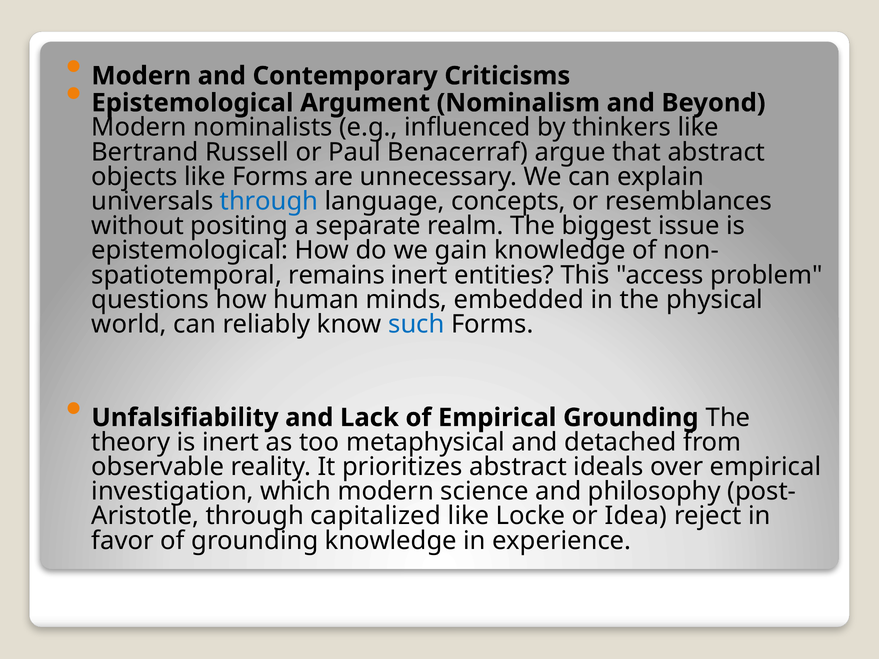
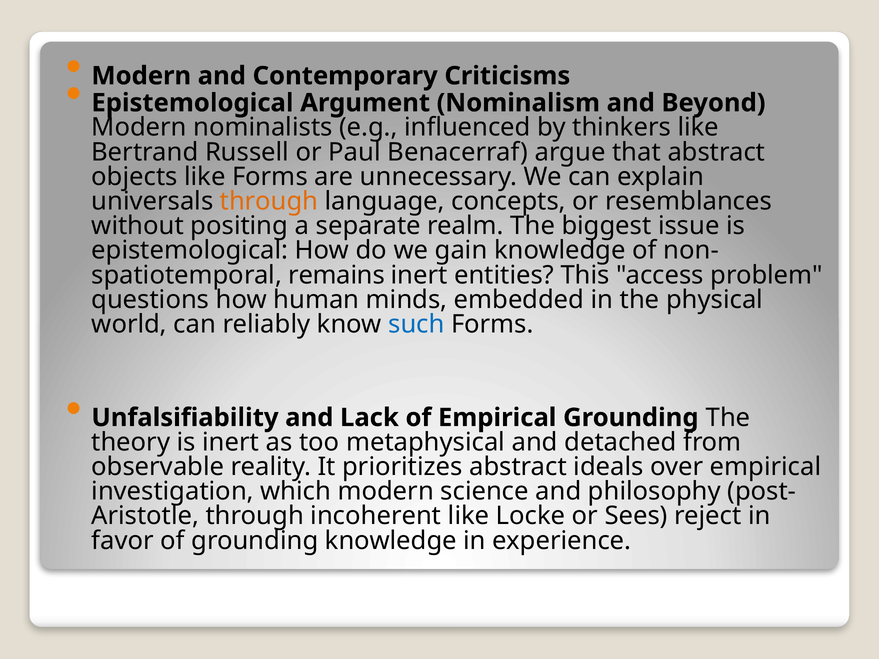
through colour: blue -> orange (269, 201)
capitalized: capitalized -> incoherent (376, 516)
Idea: Idea -> Sees (636, 516)
